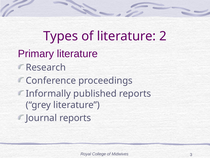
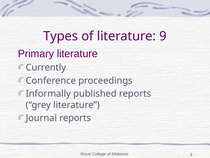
2: 2 -> 9 (163, 36)
Research: Research -> Currently (46, 67)
